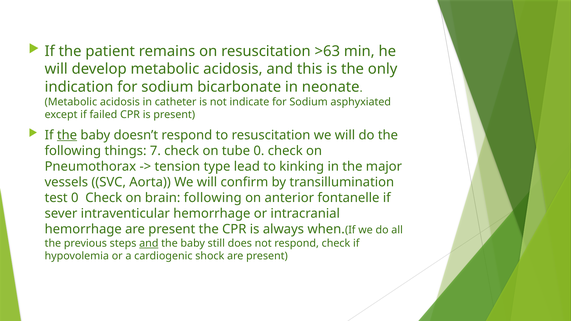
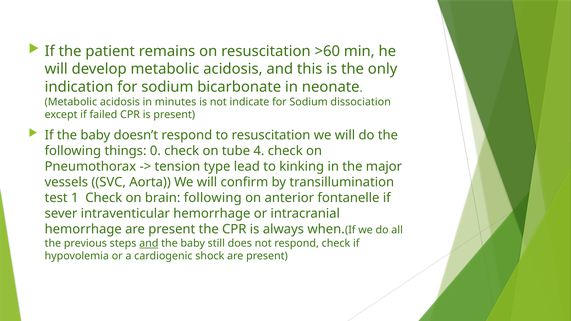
>63: >63 -> >60 (327, 51)
catheter: catheter -> minutes (176, 102)
asphyxiated: asphyxiated -> dissociation (361, 102)
the underline: present -> none (67, 135)
7: 7 -> 0 (155, 151)
tube 0: 0 -> 4 (259, 151)
test 0: 0 -> 1 (75, 198)
